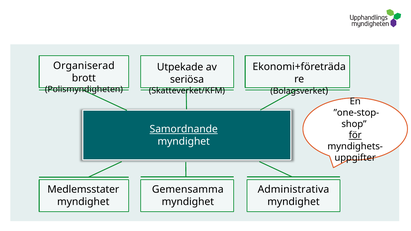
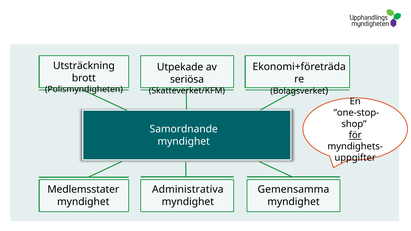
Organiserad: Organiserad -> Utsträckning (84, 66)
Samordnande underline: present -> none (184, 129)
Gemensamma: Gemensamma -> Administrativa (188, 190)
Administrativa: Administrativa -> Gemensamma (293, 190)
